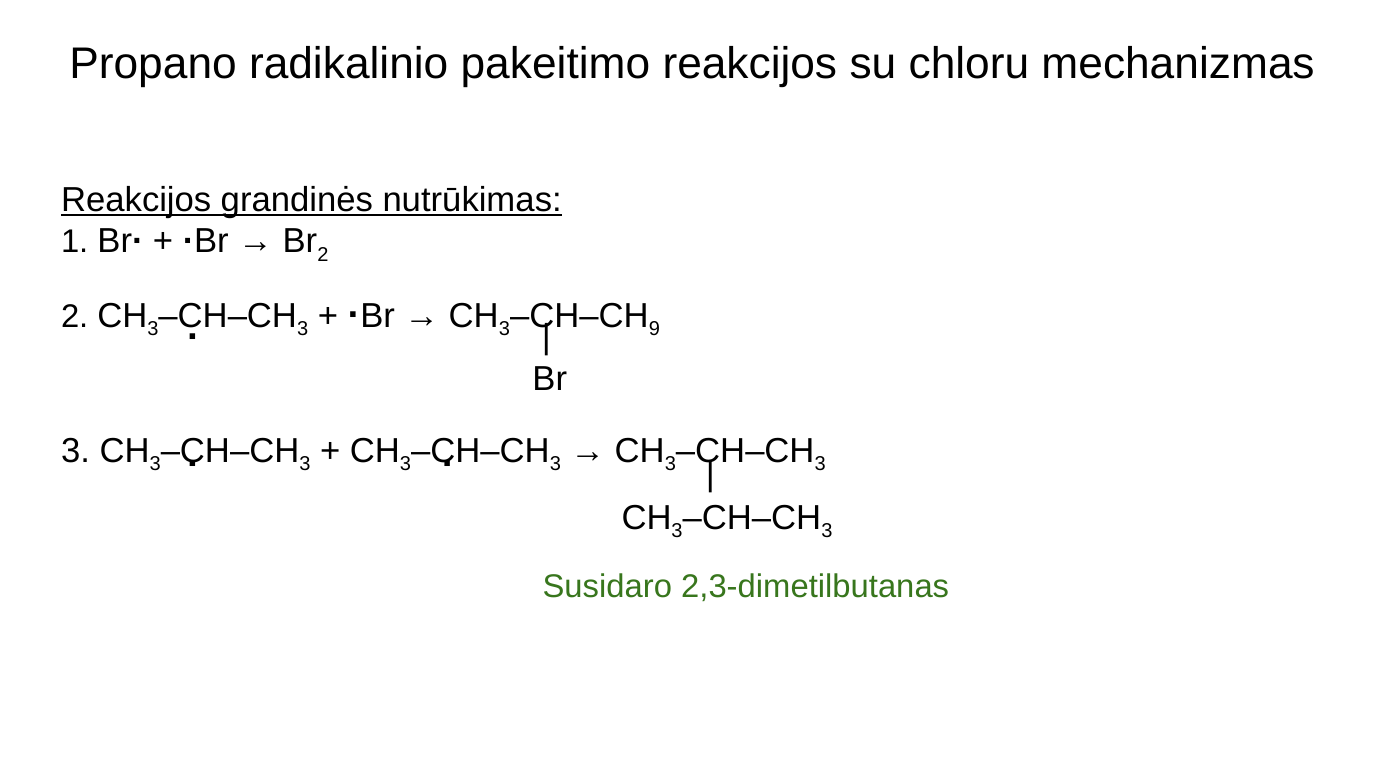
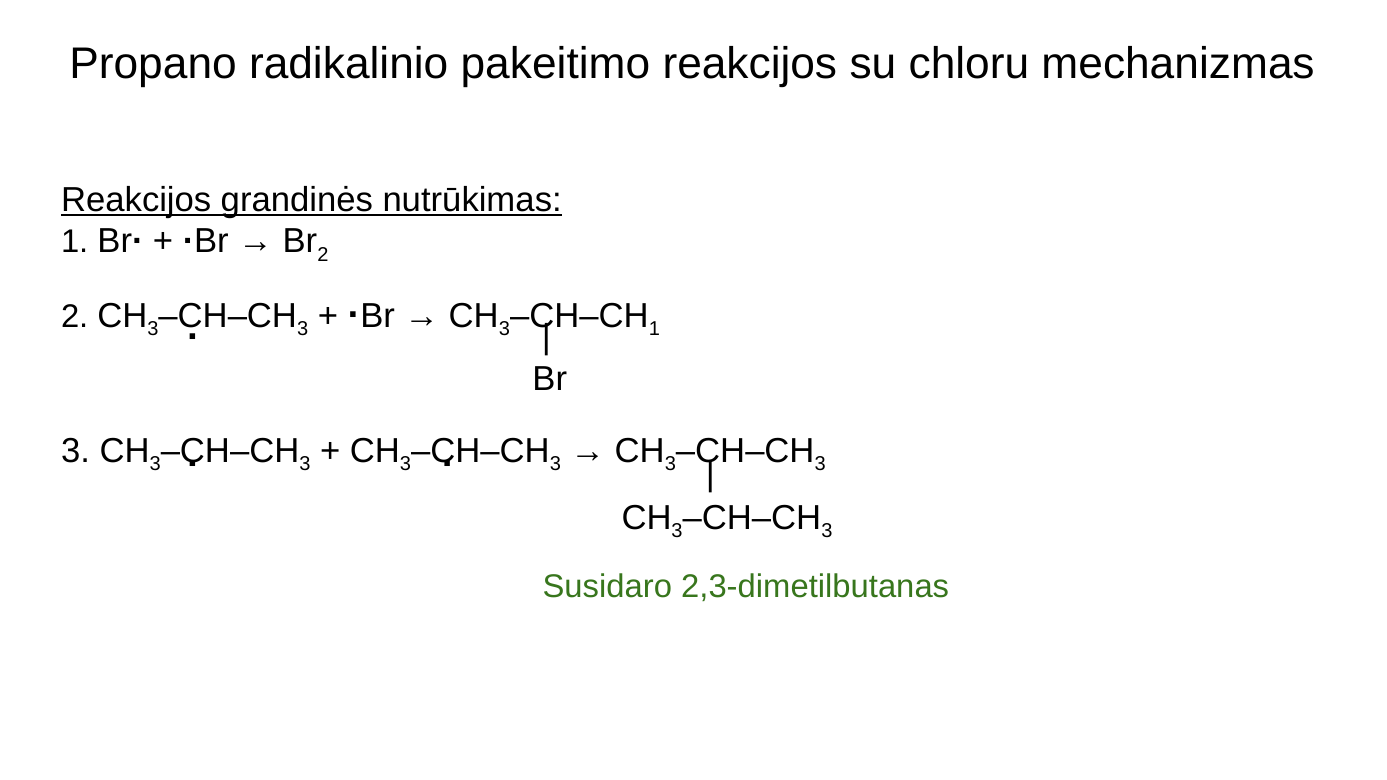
9: 9 -> 1 (654, 329)
